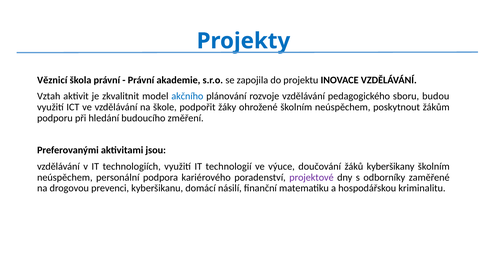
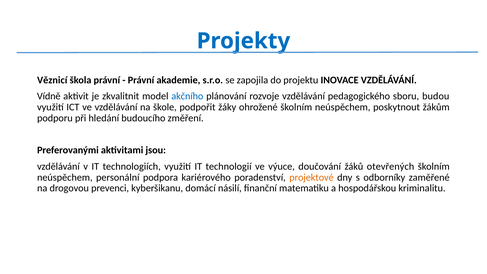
Vztah: Vztah -> Vídně (49, 96)
kyberšikany: kyberšikany -> otevřených (391, 166)
projektové colour: purple -> orange (311, 177)
